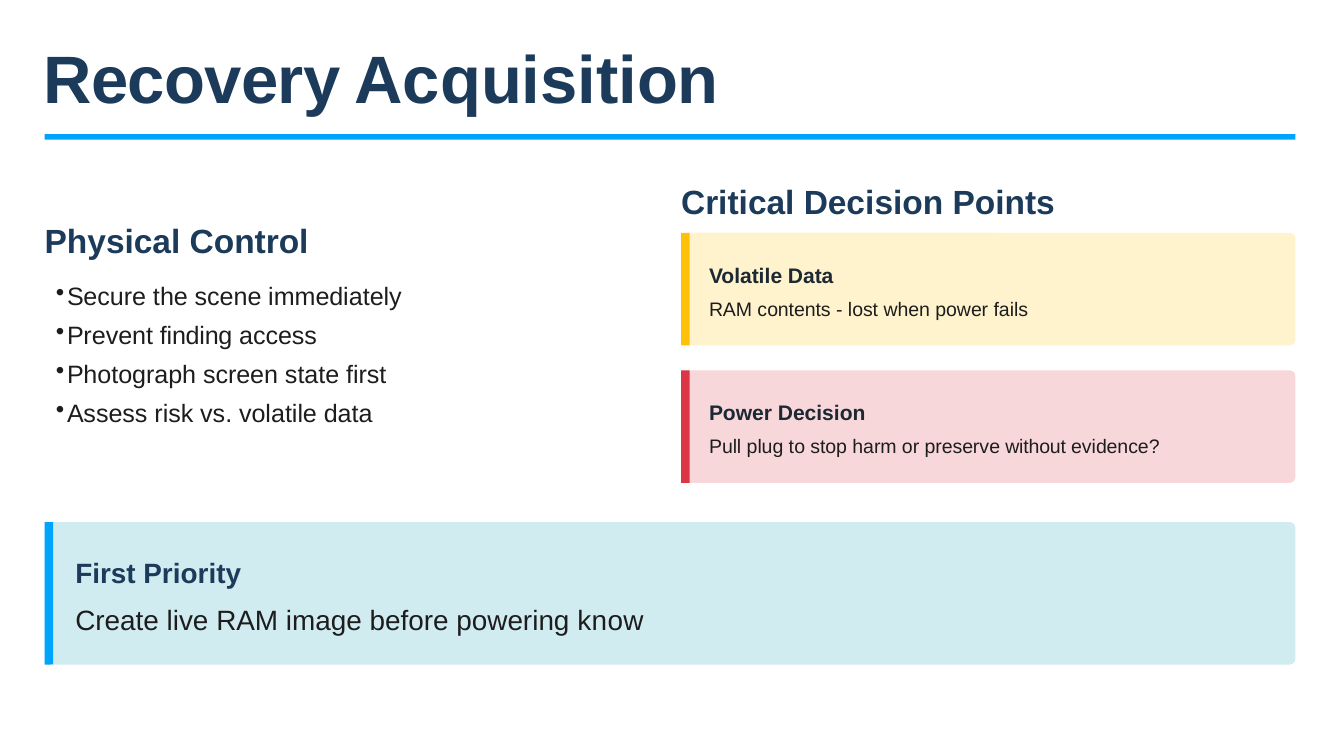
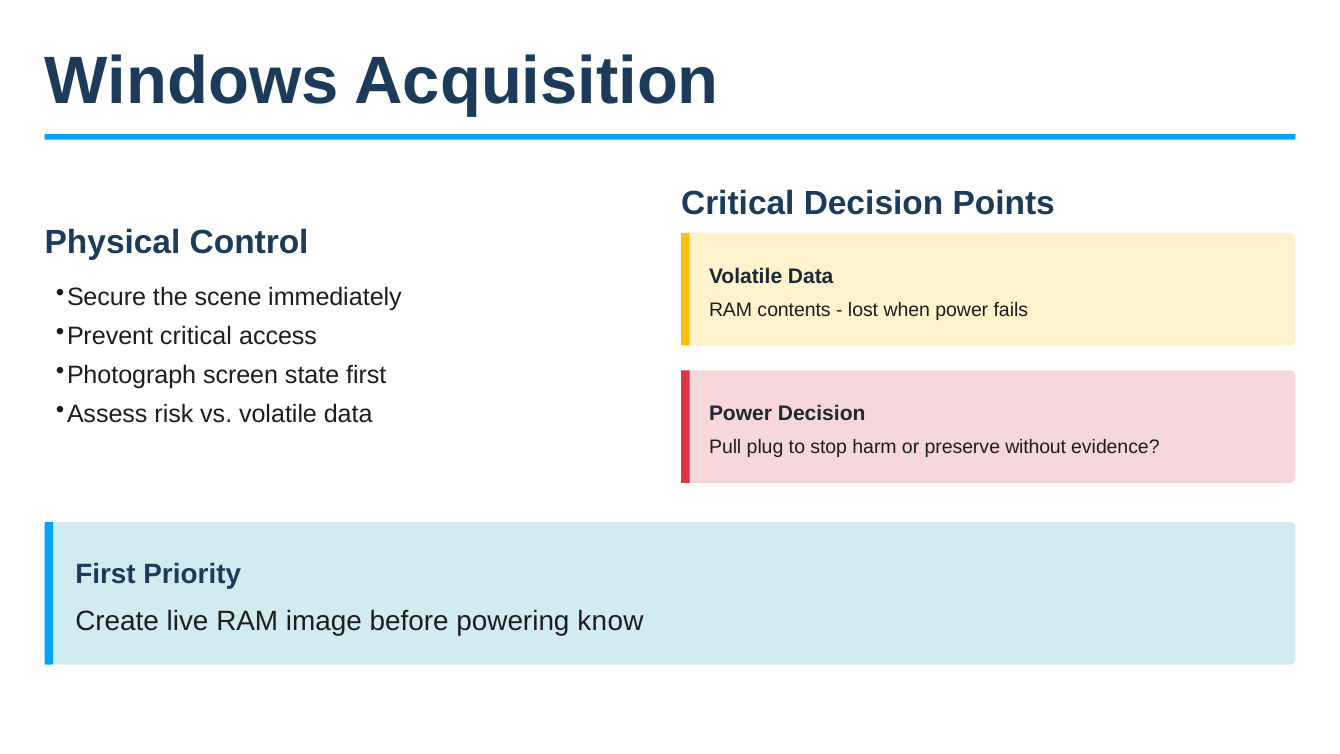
Recovery: Recovery -> Windows (192, 82)
Prevent finding: finding -> critical (196, 336)
